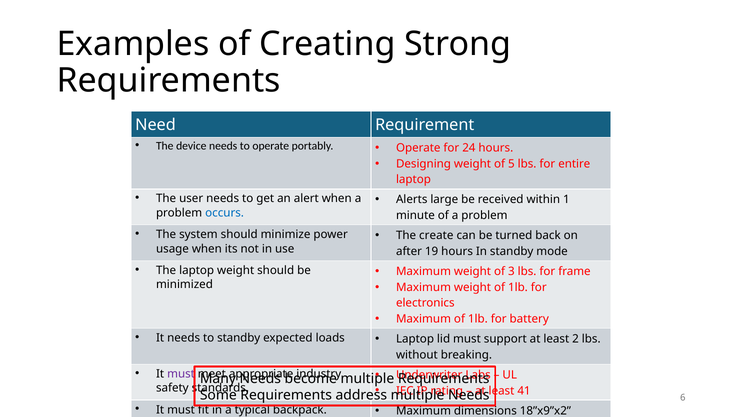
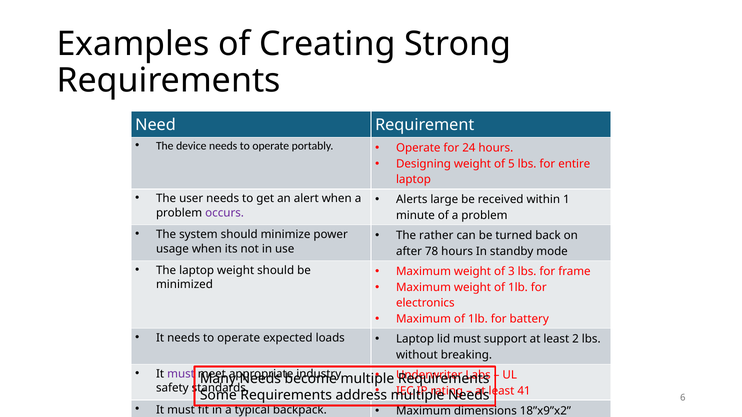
occurs colour: blue -> purple (225, 213)
create: create -> rather (436, 236)
19: 19 -> 78 (432, 252)
It needs to standby: standby -> operate (239, 338)
